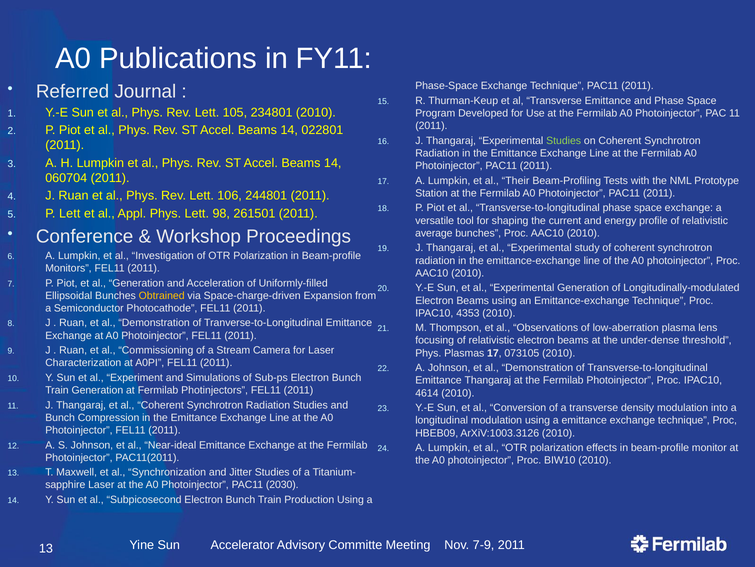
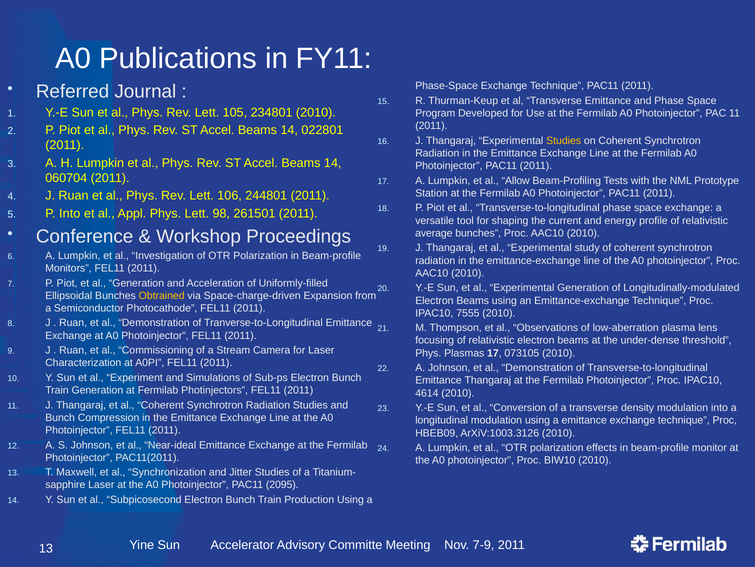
Studies colour: light green -> yellow (564, 140)
Their: Their -> Allow (516, 180)
P Lett: Lett -> Into (70, 213)
4353: 4353 -> 7555 (468, 313)
2030: 2030 -> 2095 (282, 484)
